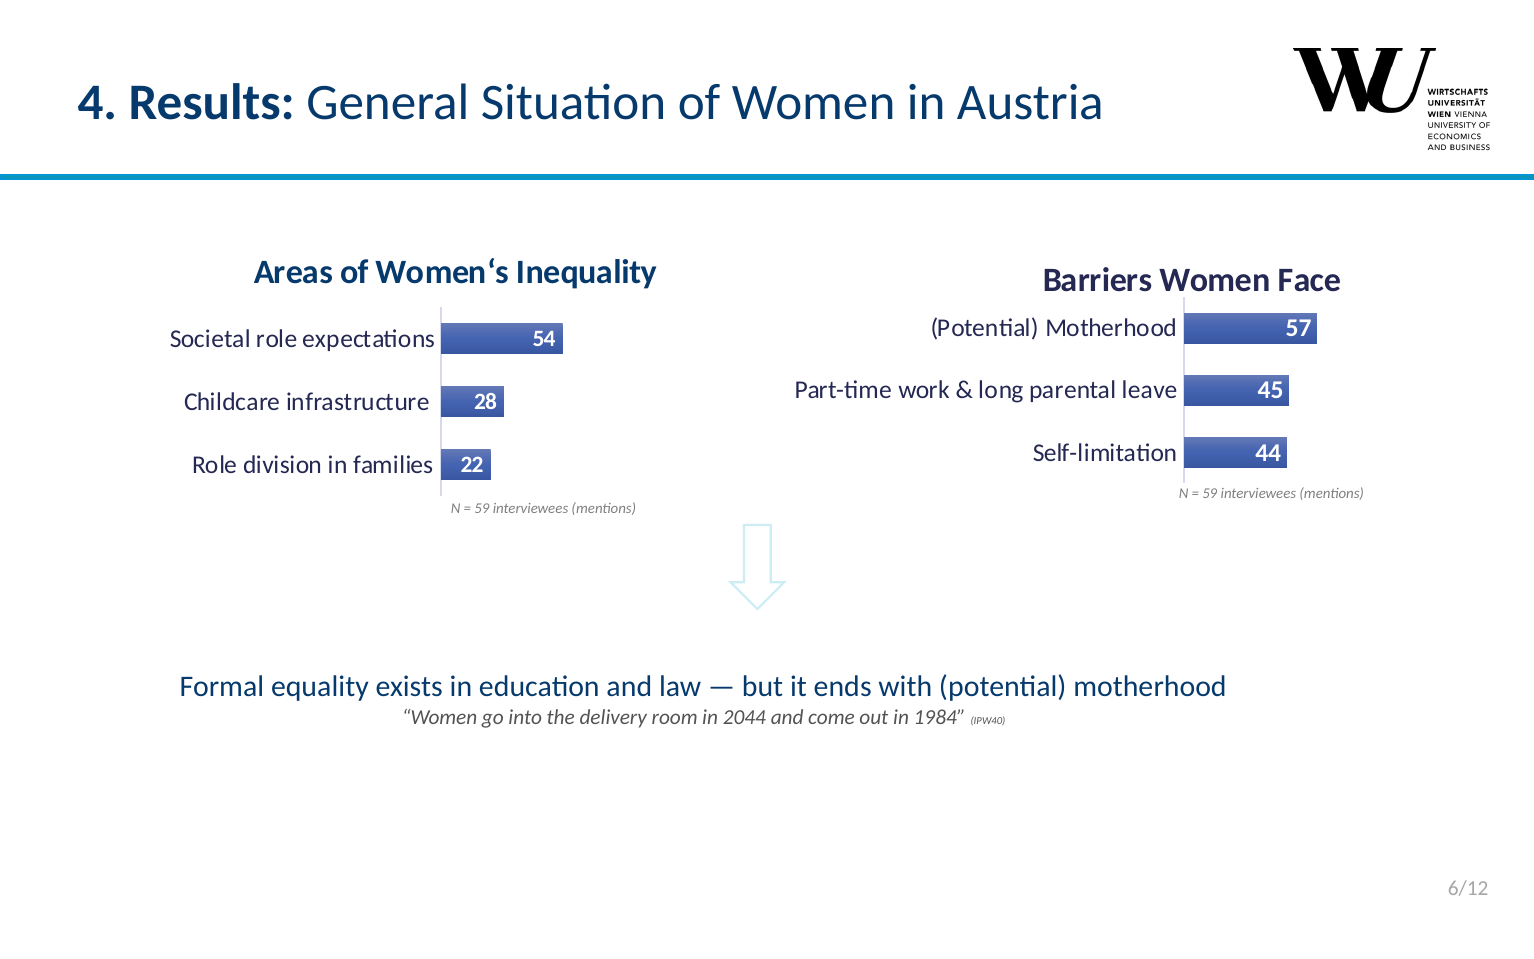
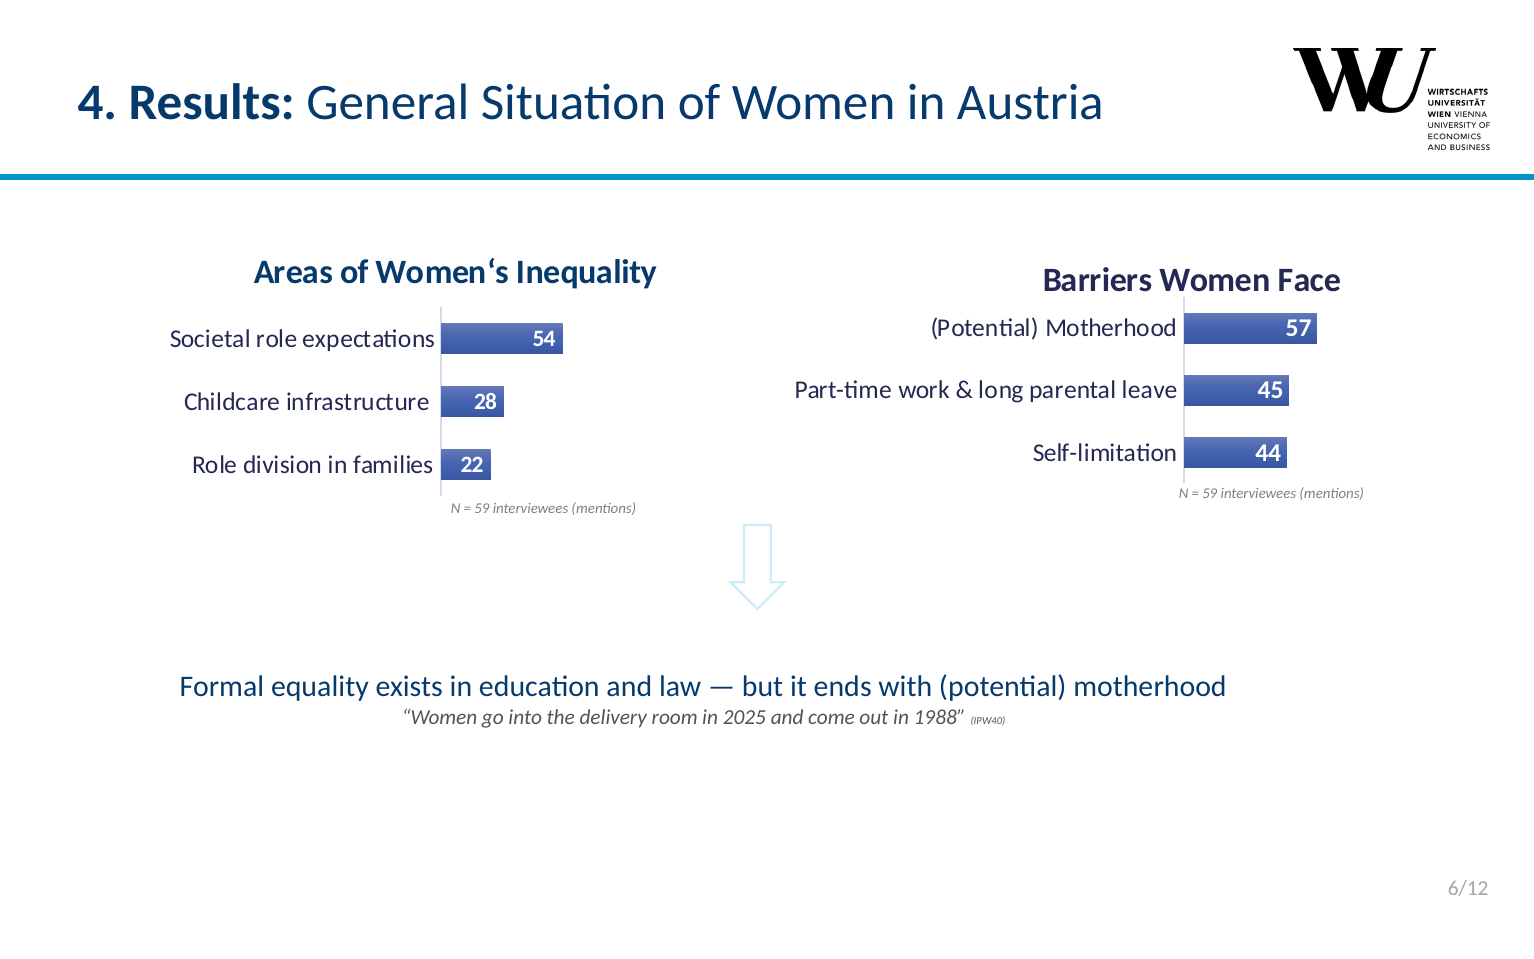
2044: 2044 -> 2025 (744, 717)
1984: 1984 -> 1988 (940, 717)
